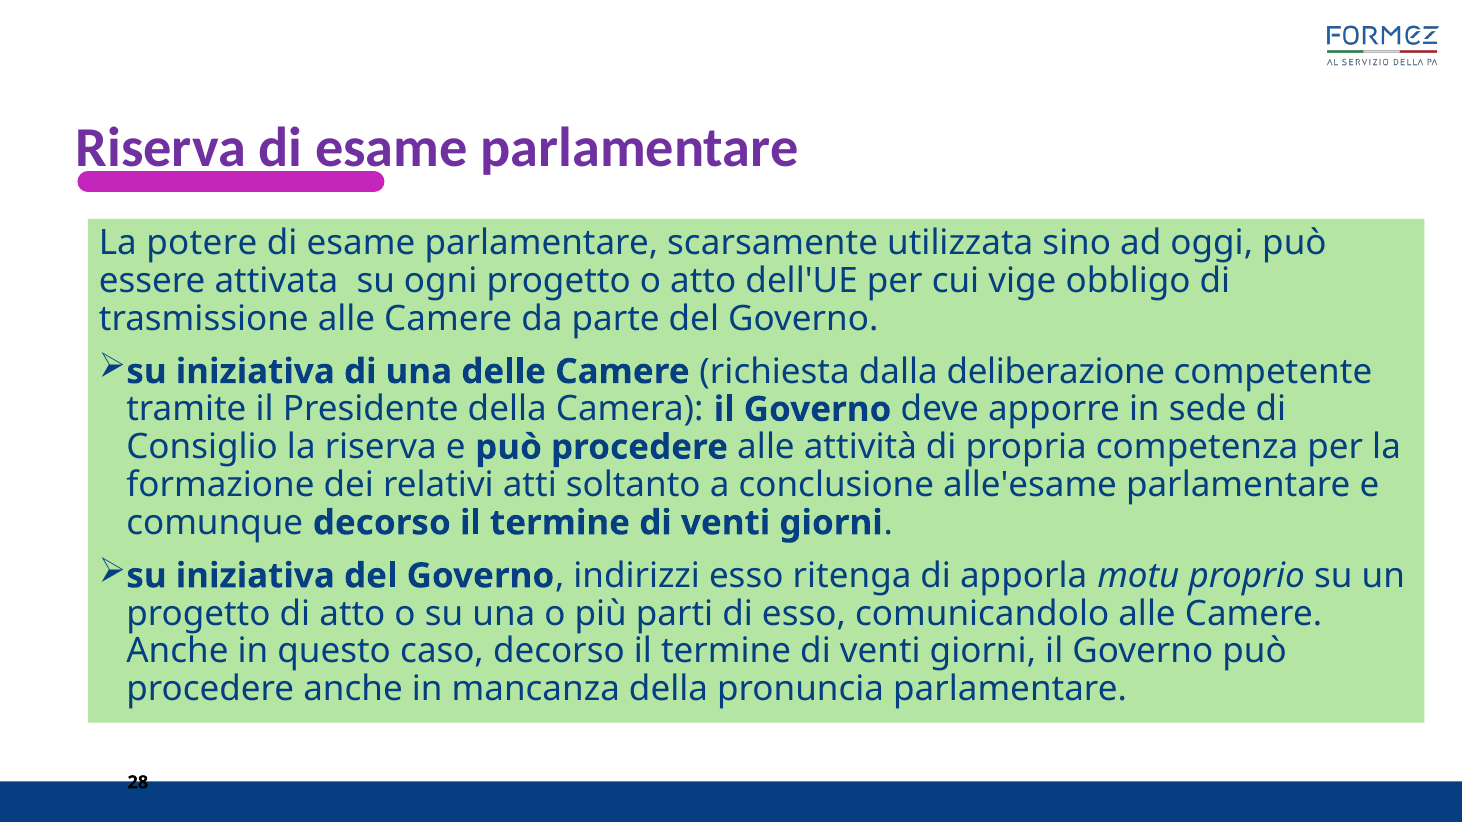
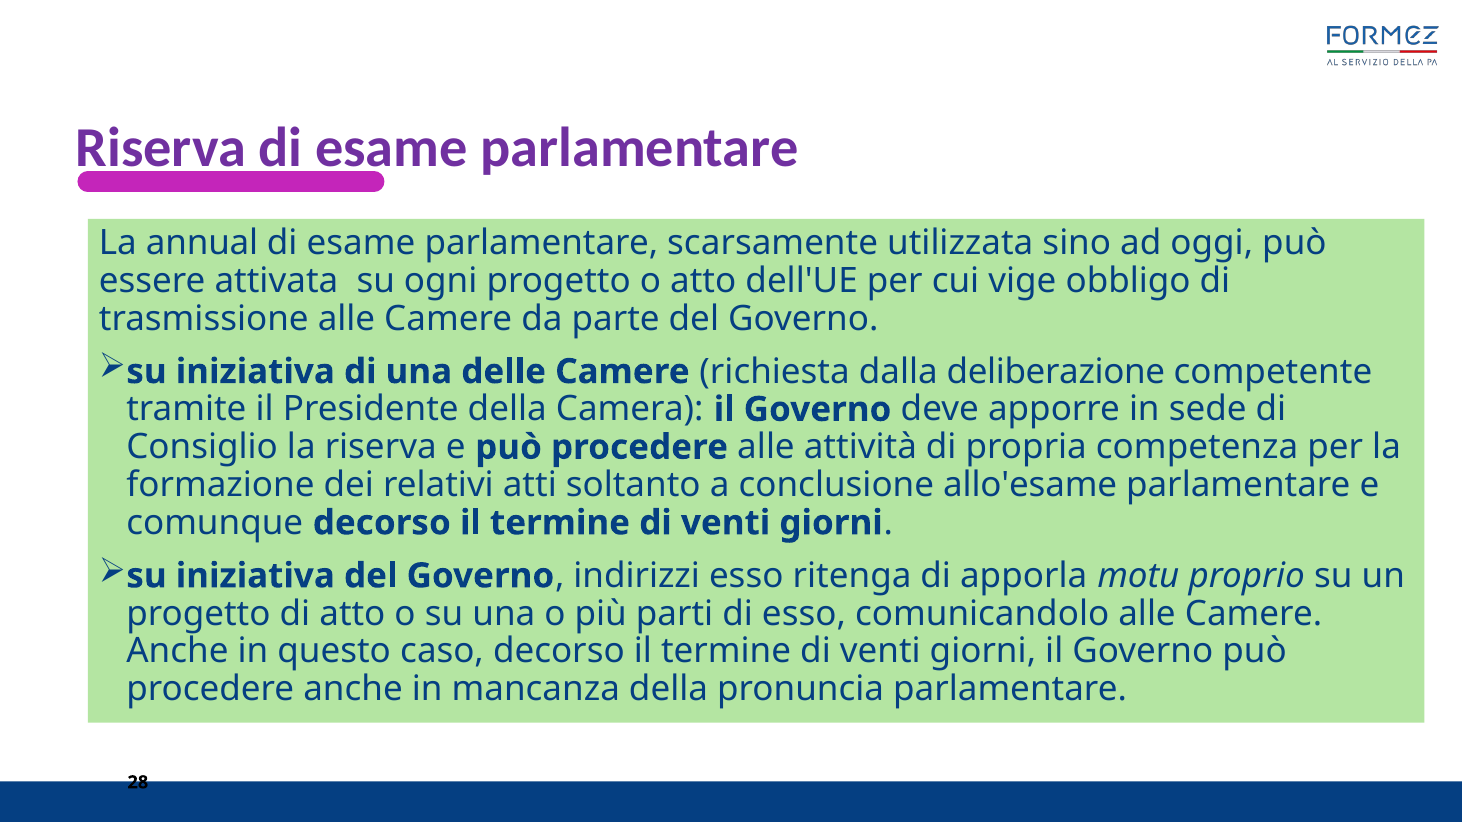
potere: potere -> annual (202, 243)
alle'esame: alle'esame -> allo'esame (1030, 485)
